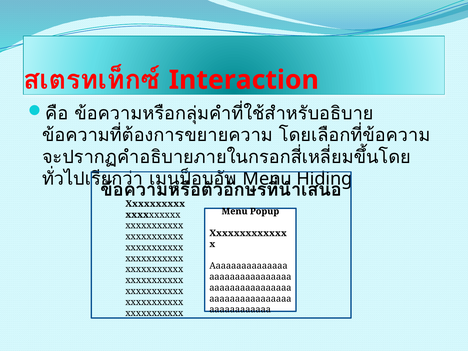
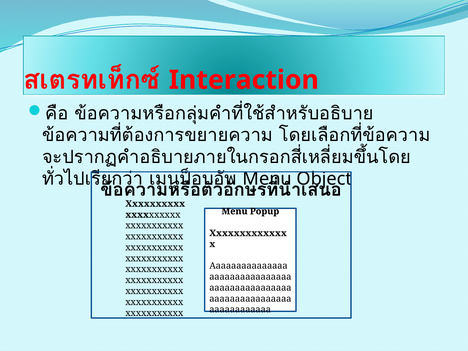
Hiding: Hiding -> Object (324, 179)
